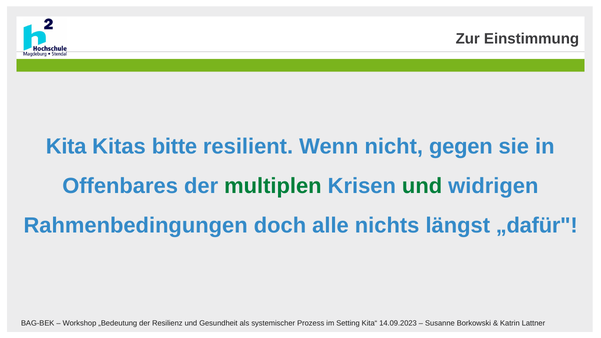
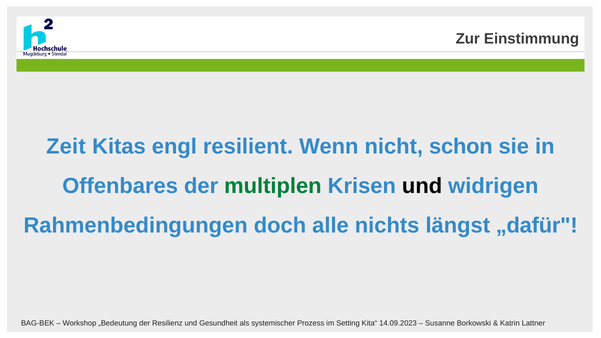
Kita: Kita -> Zeit (66, 147)
bitte: bitte -> engl (174, 147)
gegen: gegen -> schon (461, 147)
und colour: green -> black (422, 186)
